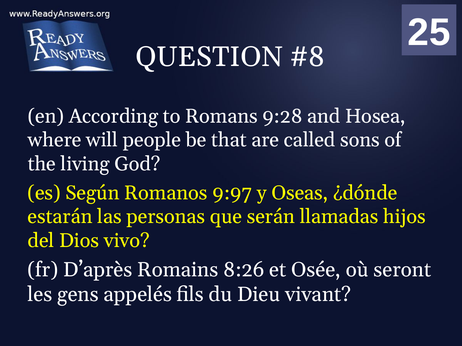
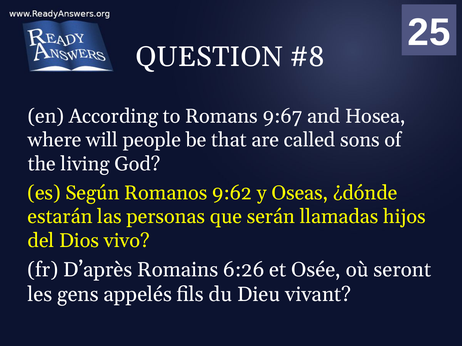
9:28: 9:28 -> 9:67 (282, 116)
9:97: 9:97 -> 9:62 (232, 193)
8:26: 8:26 -> 6:26 (244, 270)
